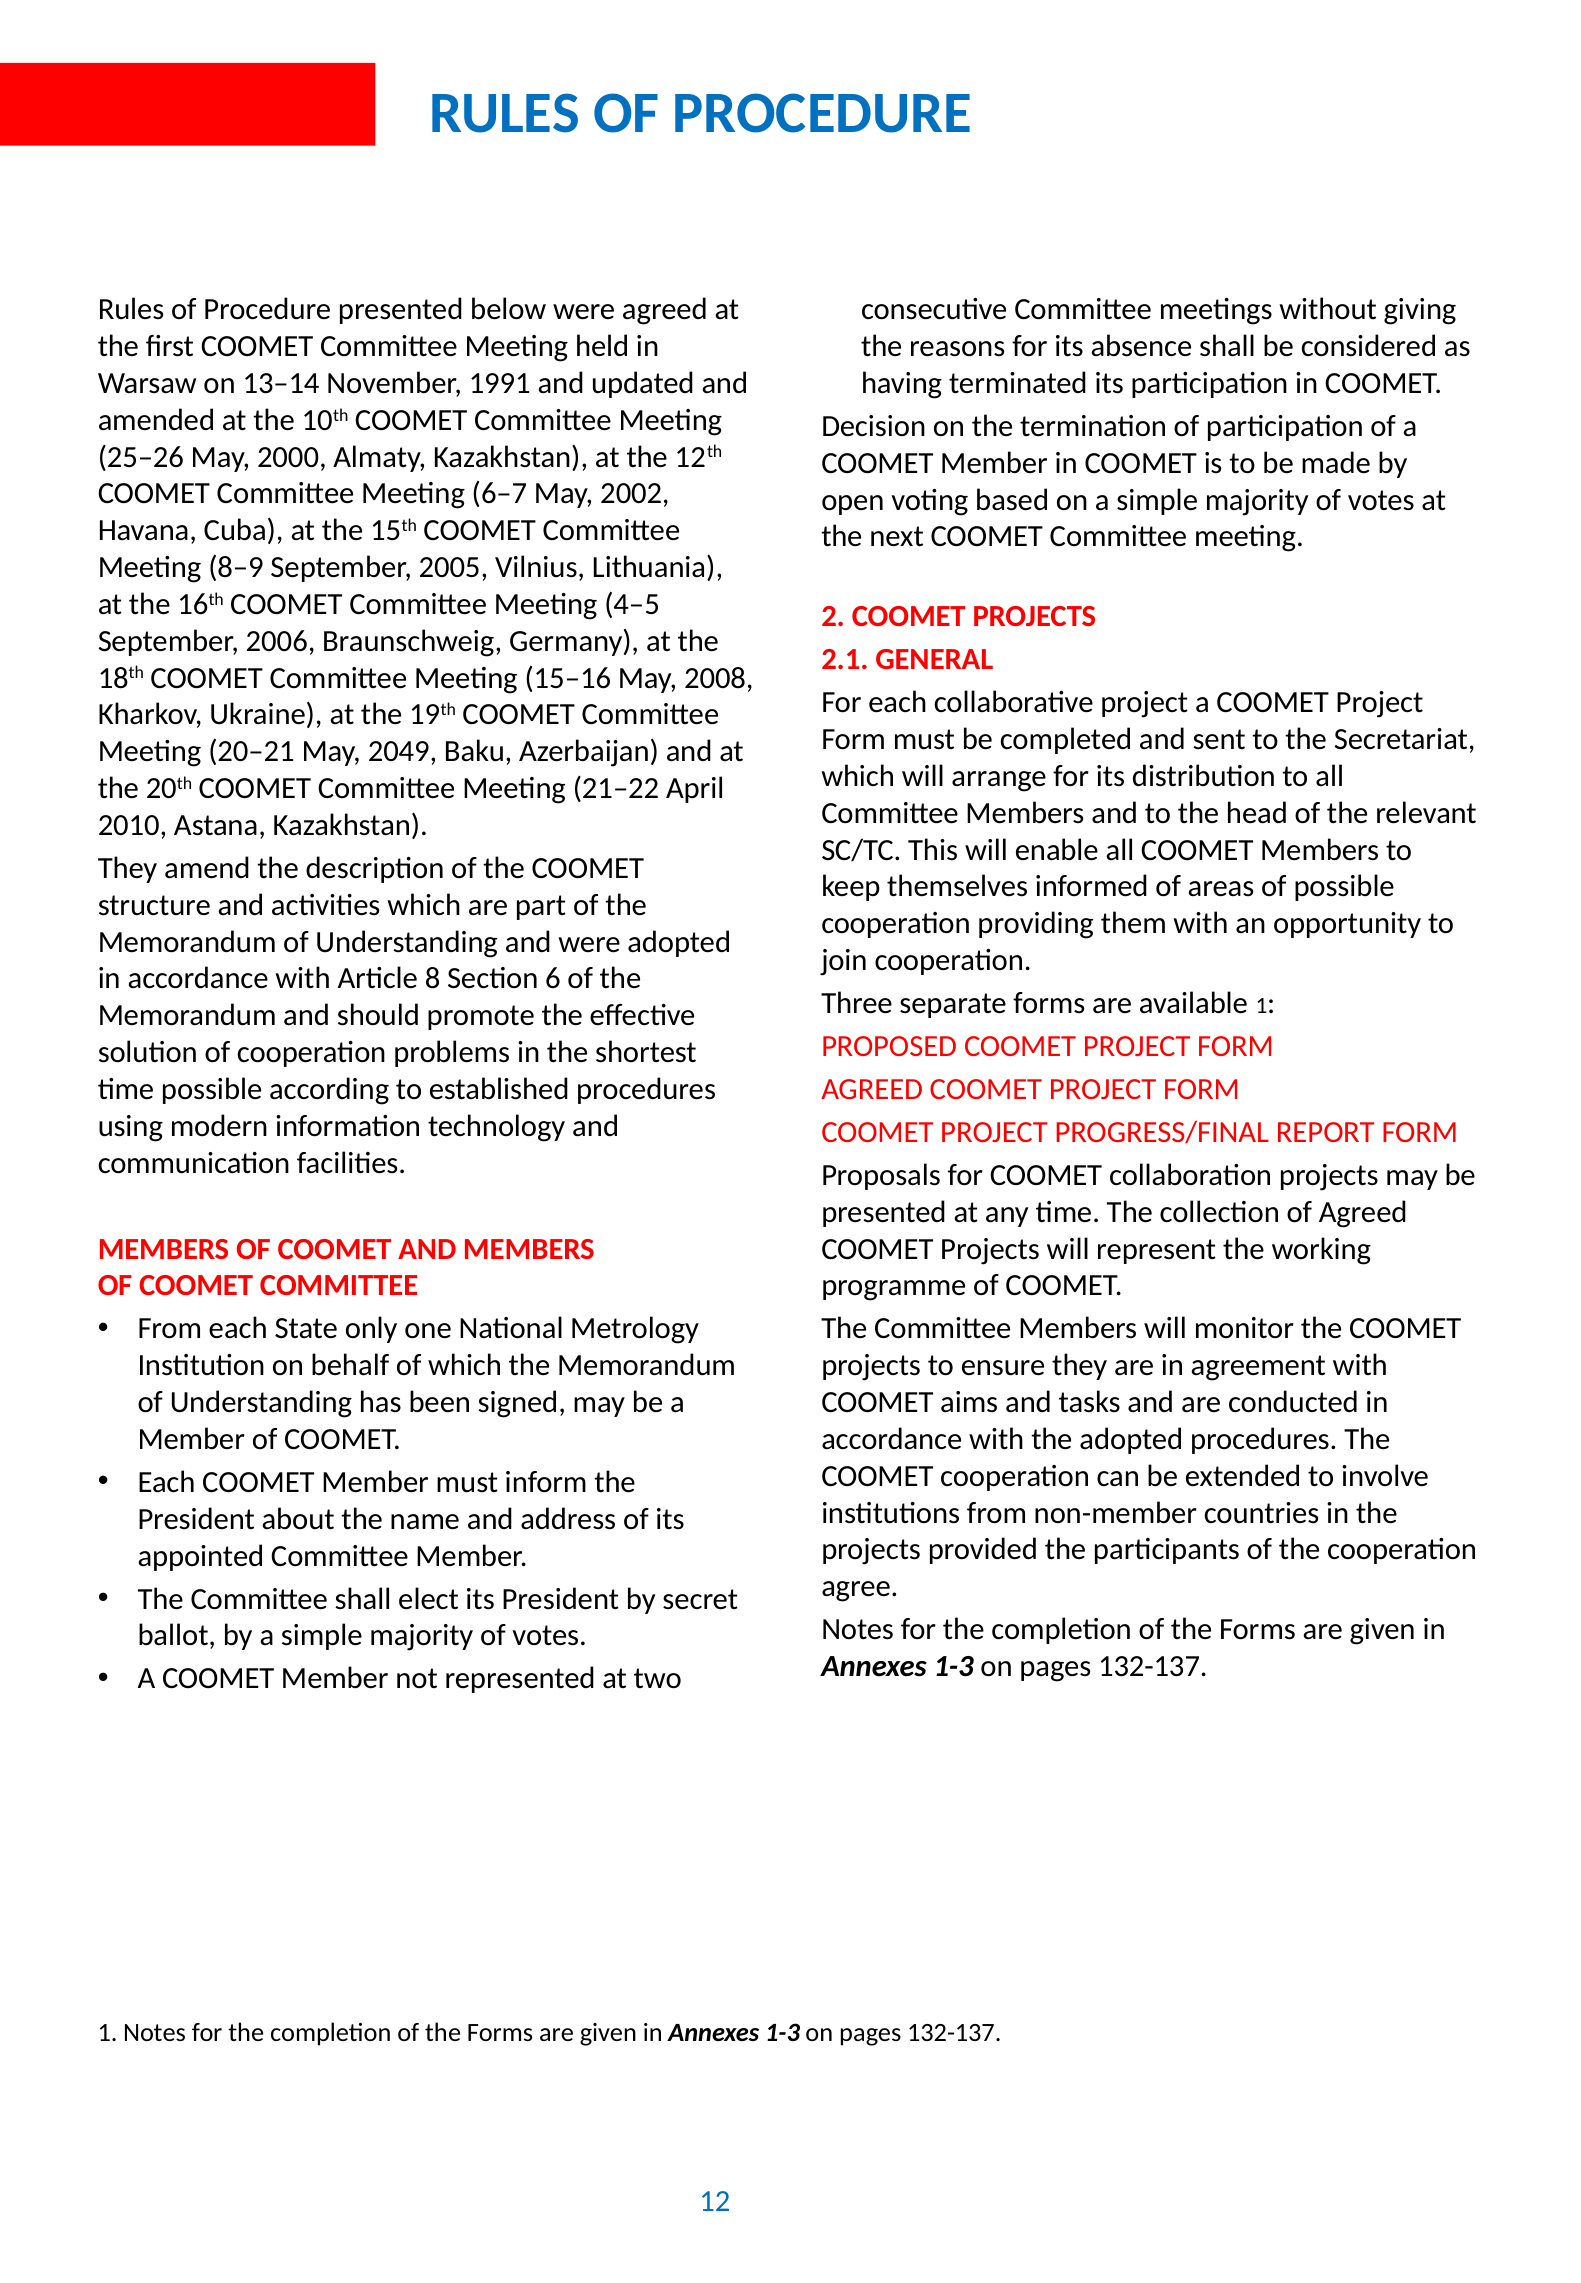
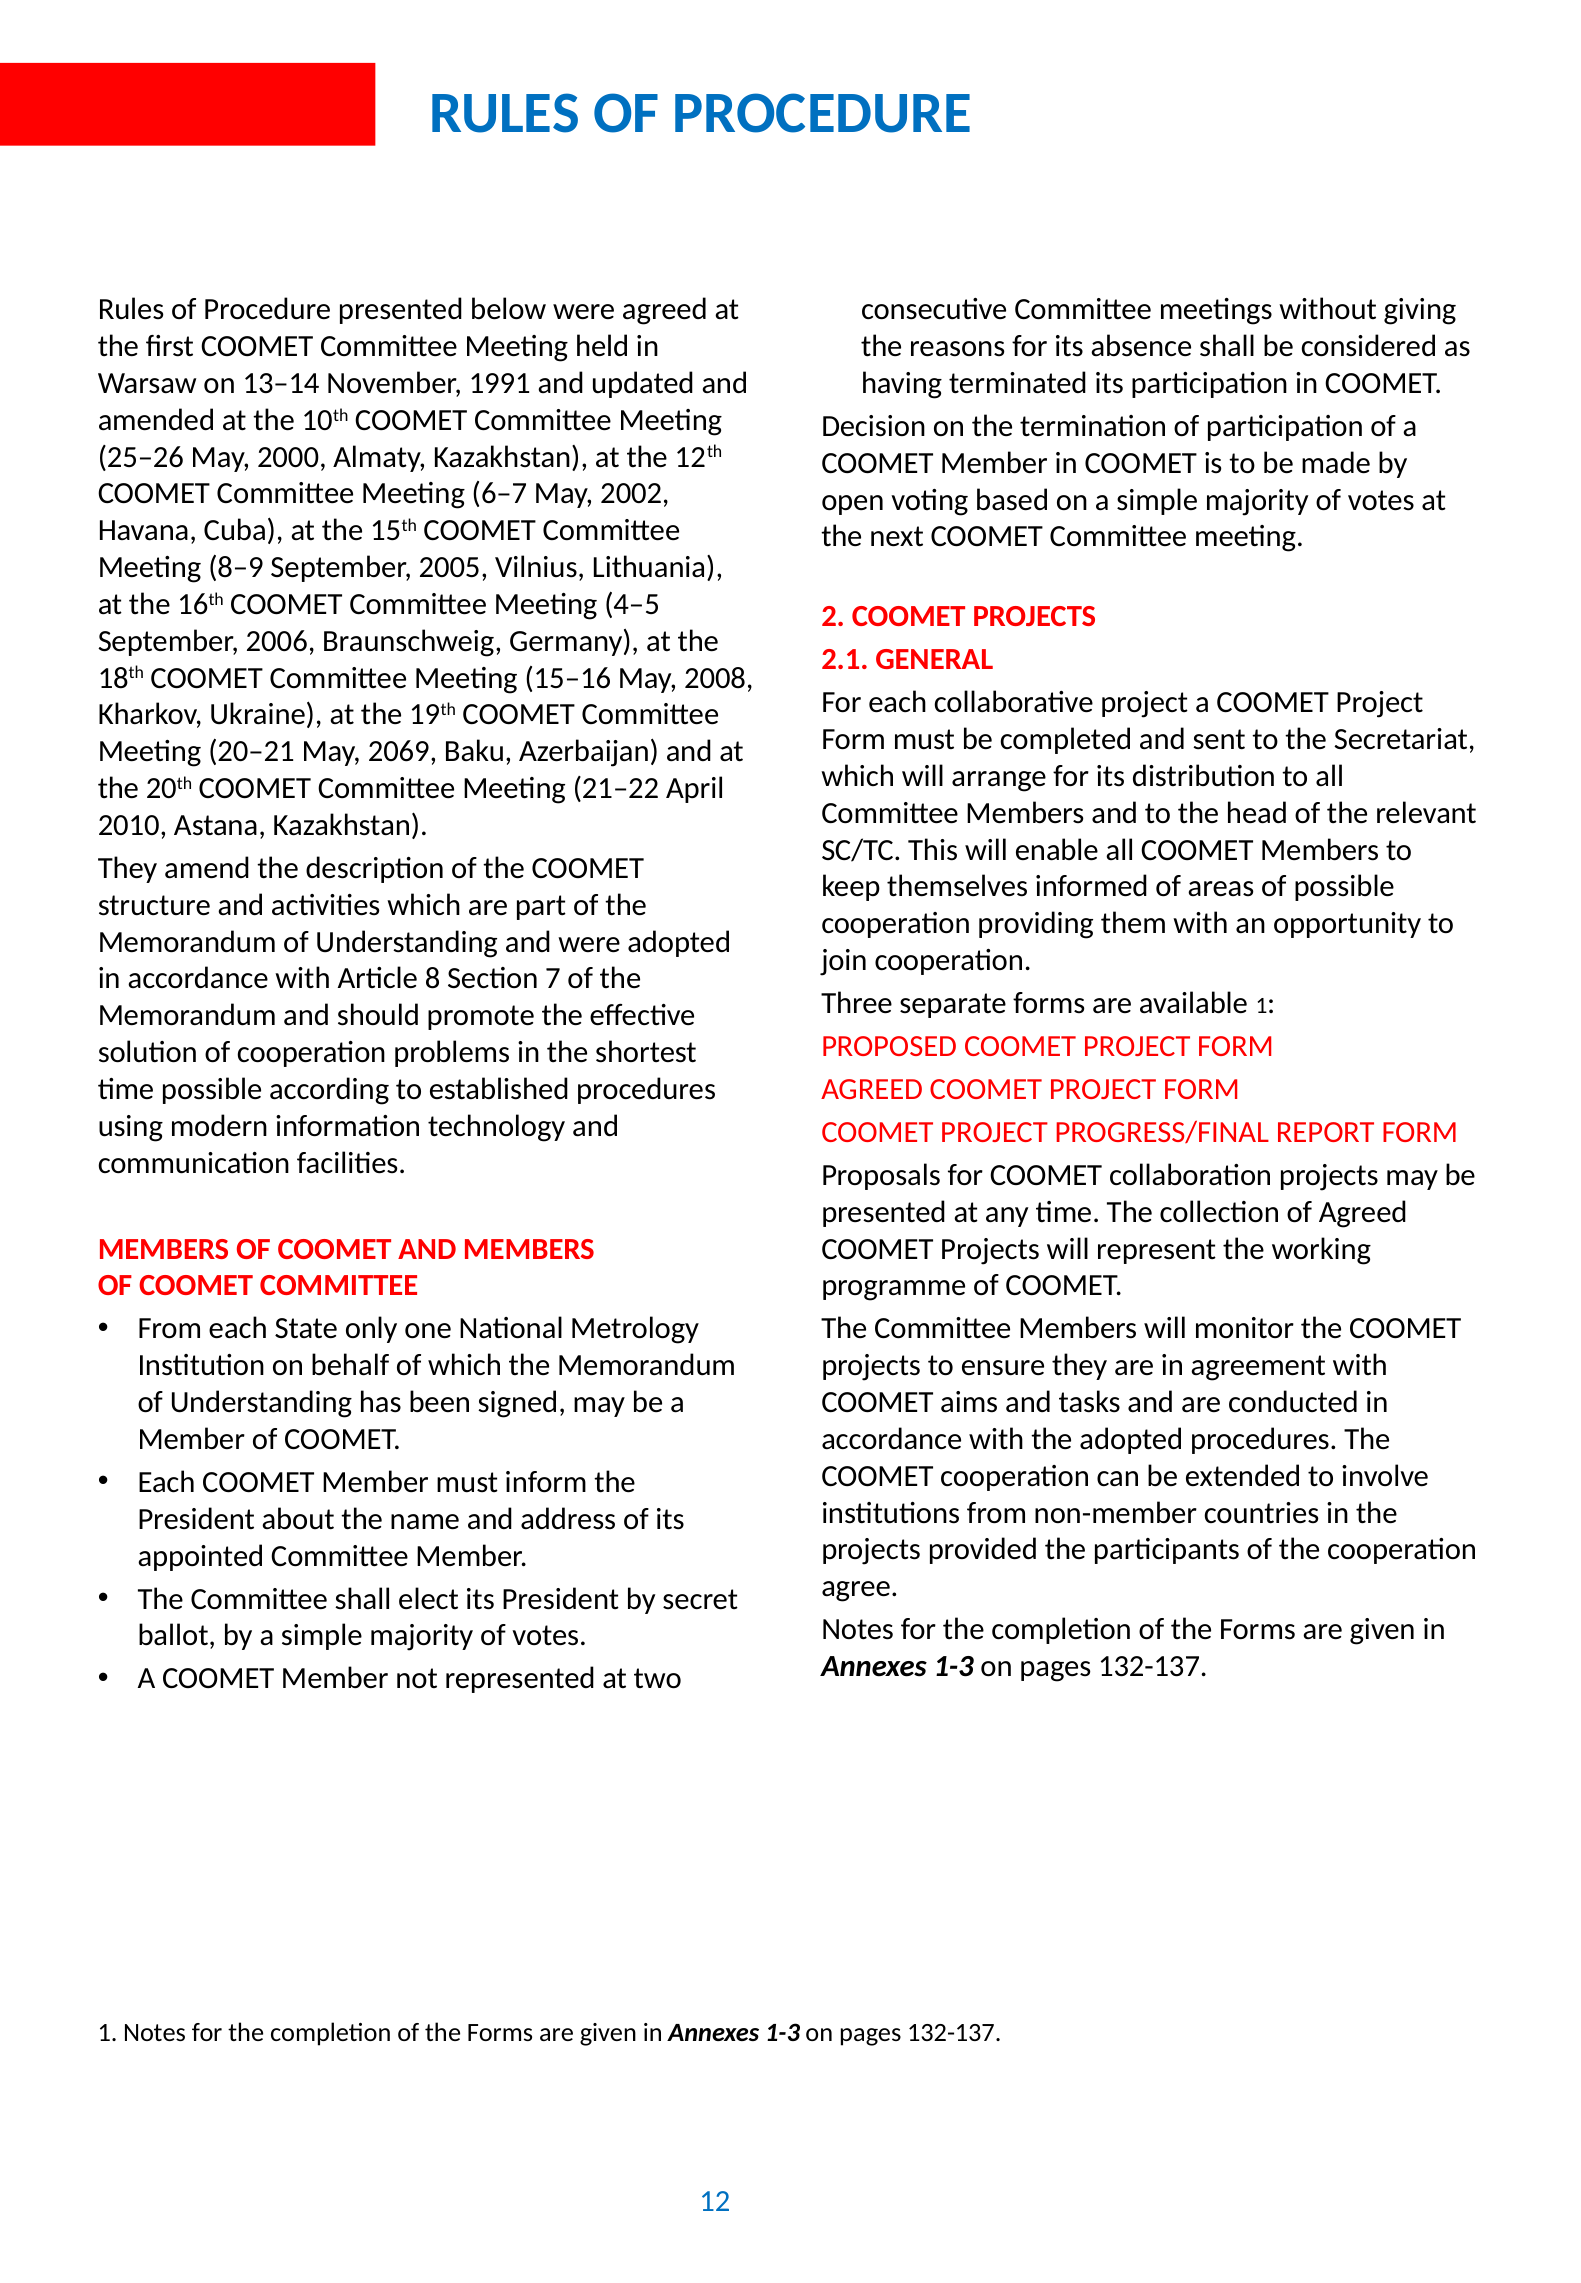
2049: 2049 -> 2069 (403, 752)
6: 6 -> 7 (553, 979)
